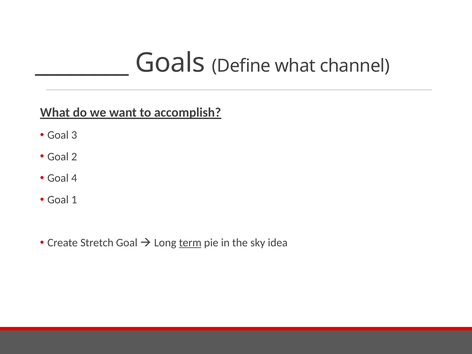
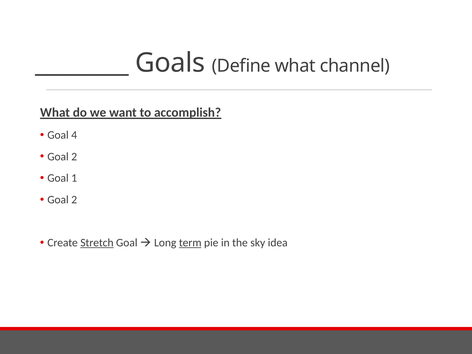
3: 3 -> 4 (74, 135)
4: 4 -> 1 (74, 178)
1: 1 -> 2 (74, 200)
Stretch underline: none -> present (97, 243)
